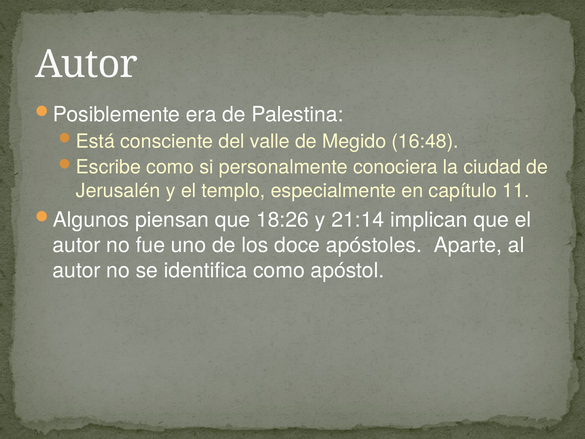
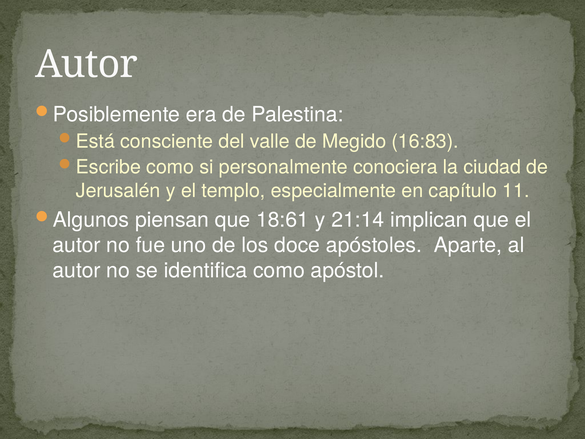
16:48: 16:48 -> 16:83 (425, 141)
18:26: 18:26 -> 18:61 (283, 220)
